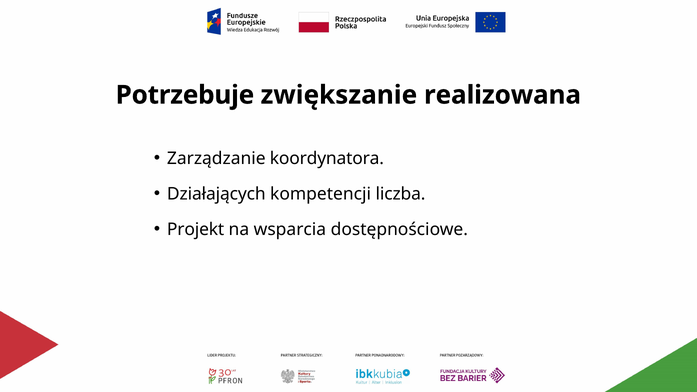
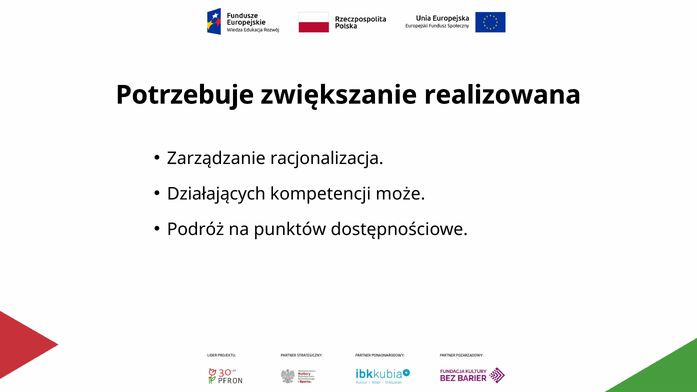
koordynatora: koordynatora -> racjonalizacja (327, 159)
liczba: liczba -> może (400, 194)
Projekt: Projekt -> Podróż (196, 230)
wsparcia: wsparcia -> punktów (290, 230)
